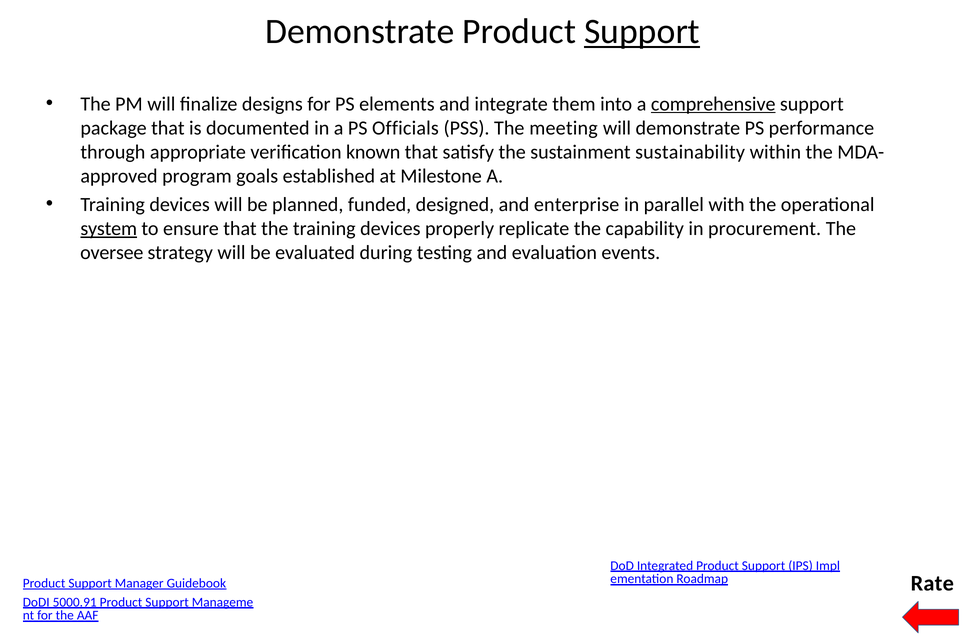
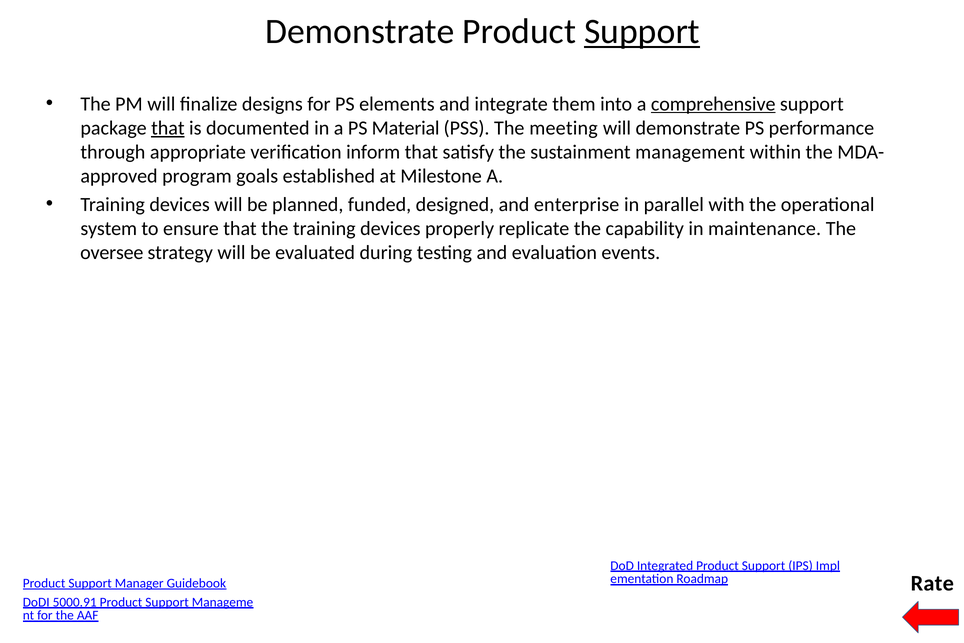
that underline: none -> present (168, 128)
Officials: Officials -> Material (406, 128)
known: known -> inform (373, 152)
sustainability: sustainability -> management (690, 152)
system underline: present -> none (109, 228)
procurement: procurement -> maintenance (765, 228)
